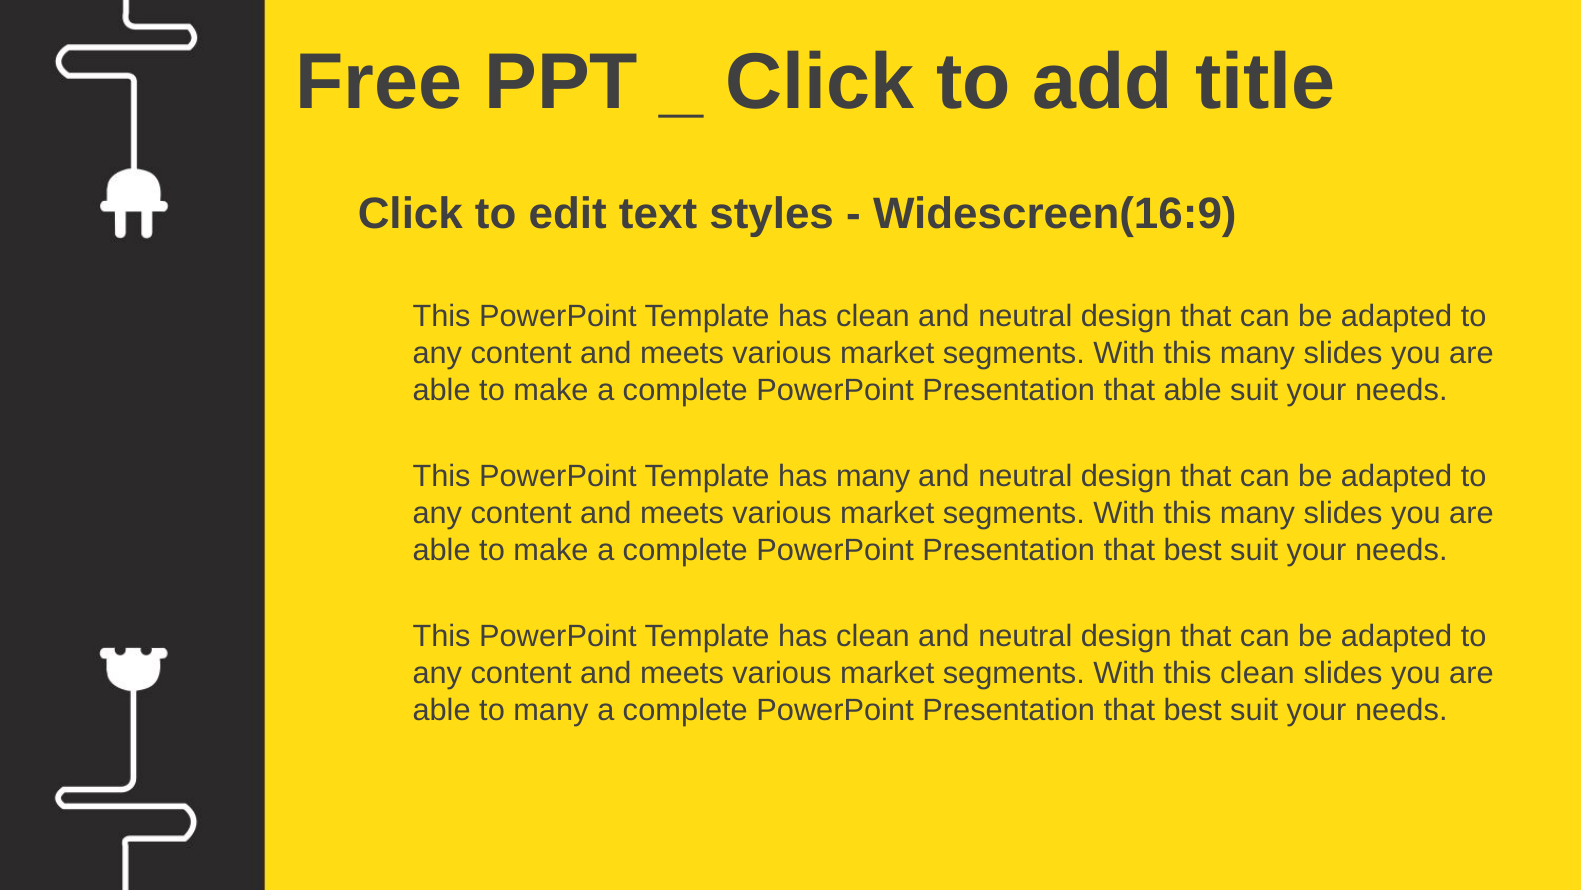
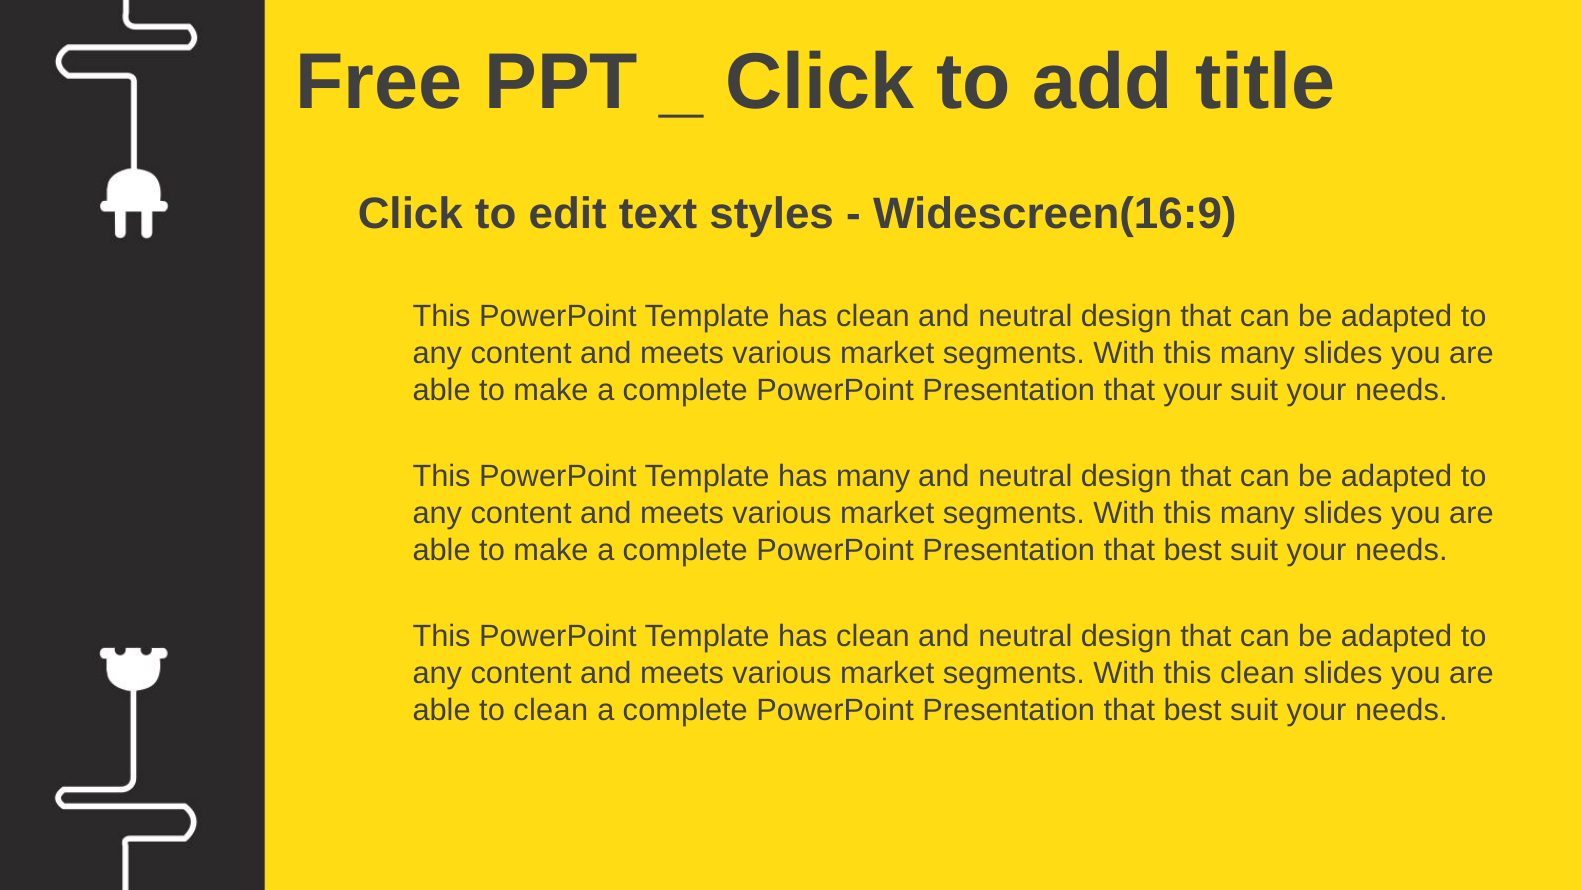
that able: able -> your (1193, 390)
to many: many -> clean (551, 710)
